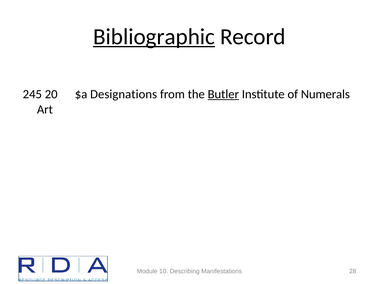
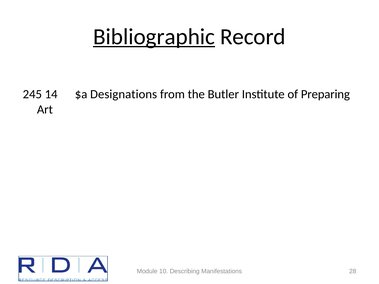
20: 20 -> 14 (51, 94)
Butler underline: present -> none (223, 94)
Numerals: Numerals -> Preparing (325, 94)
